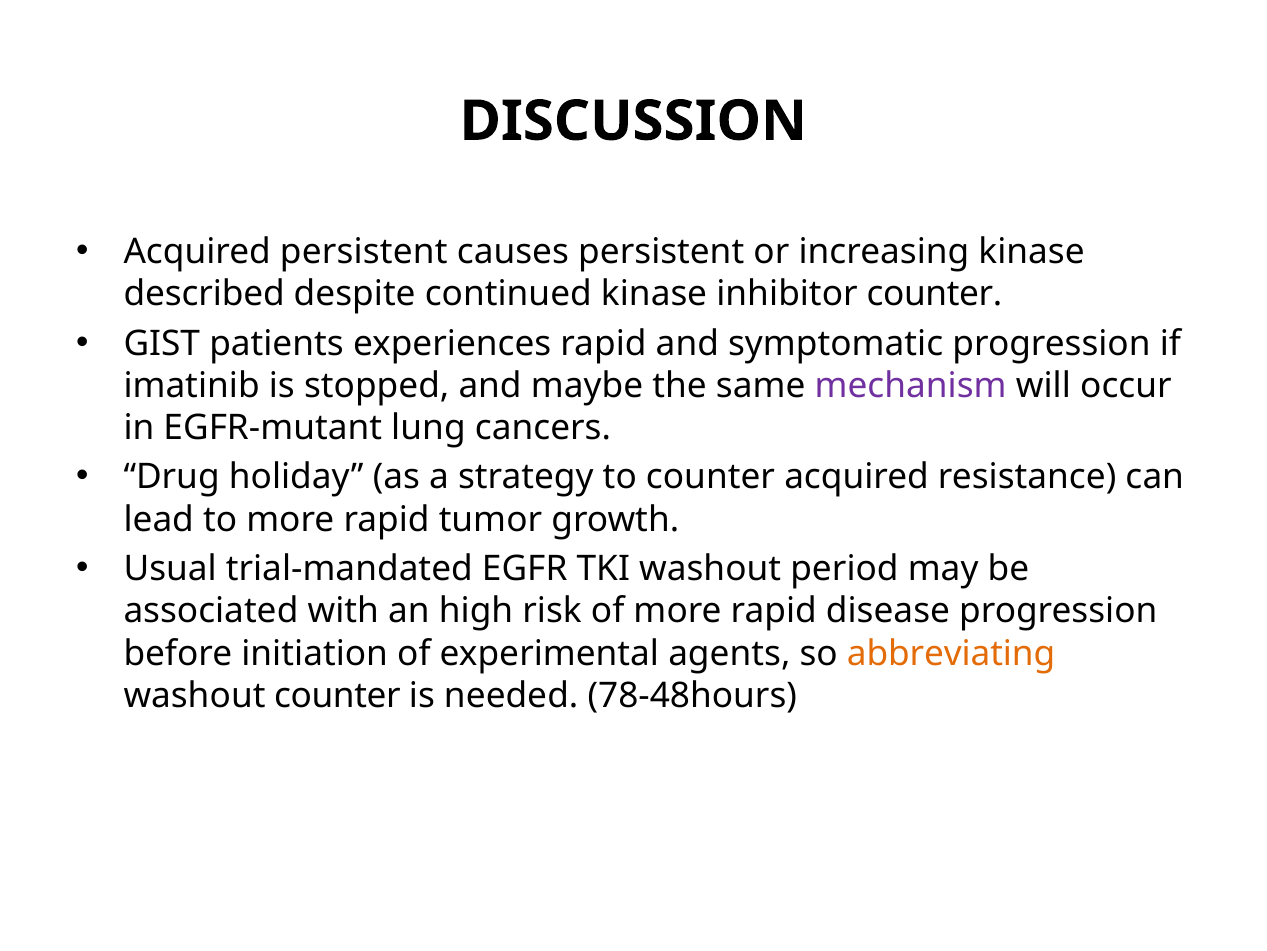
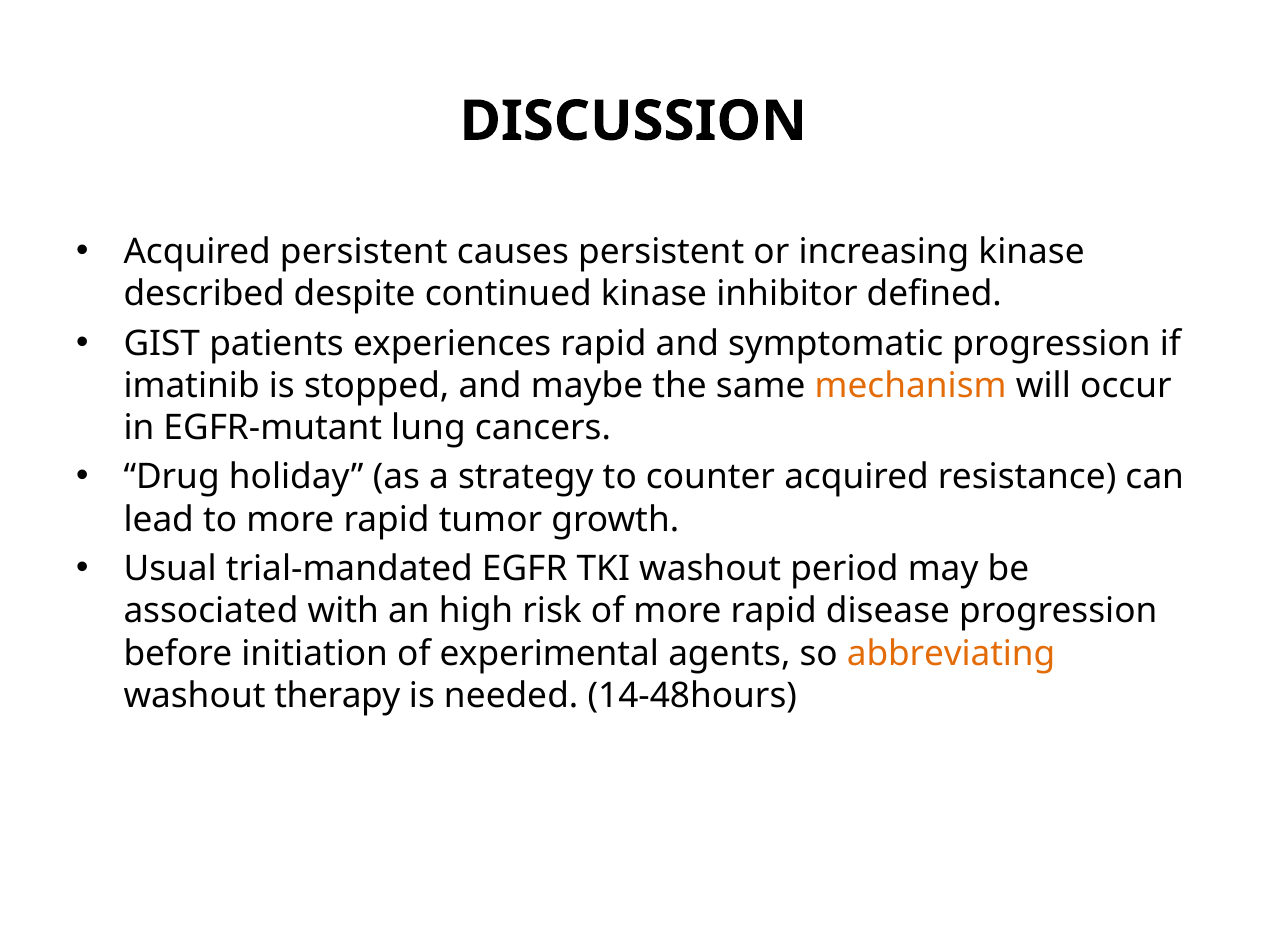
inhibitor counter: counter -> defined (934, 294)
mechanism colour: purple -> orange (911, 385)
washout counter: counter -> therapy (337, 695)
78-48hours: 78-48hours -> 14-48hours (692, 695)
